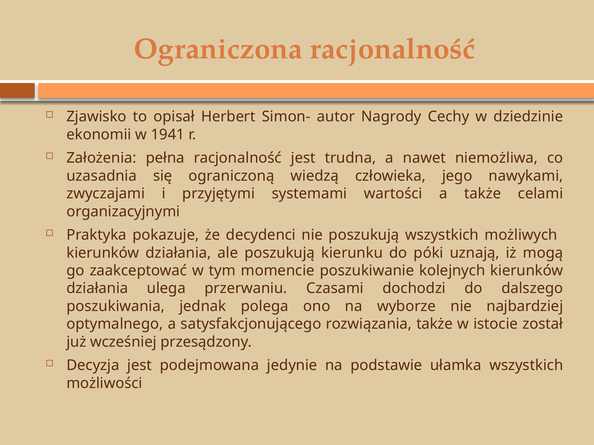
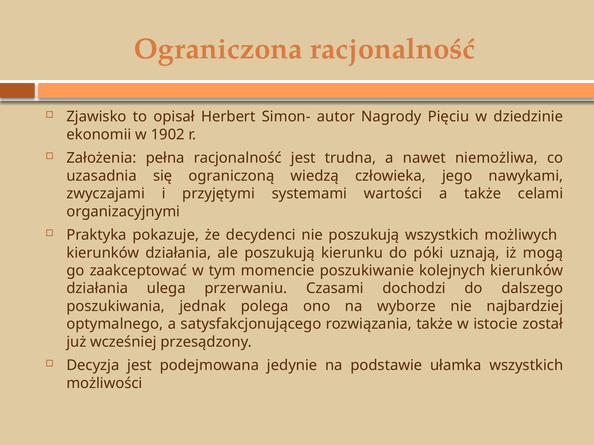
Cechy: Cechy -> Pięciu (448, 117)
1941: 1941 -> 1902 (168, 135)
